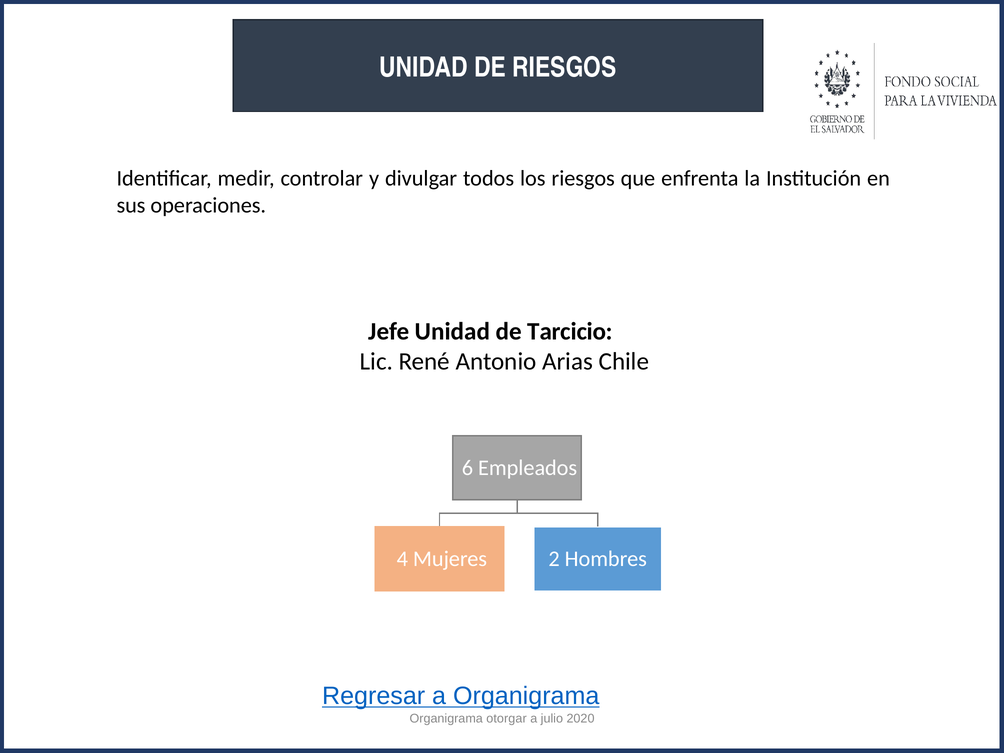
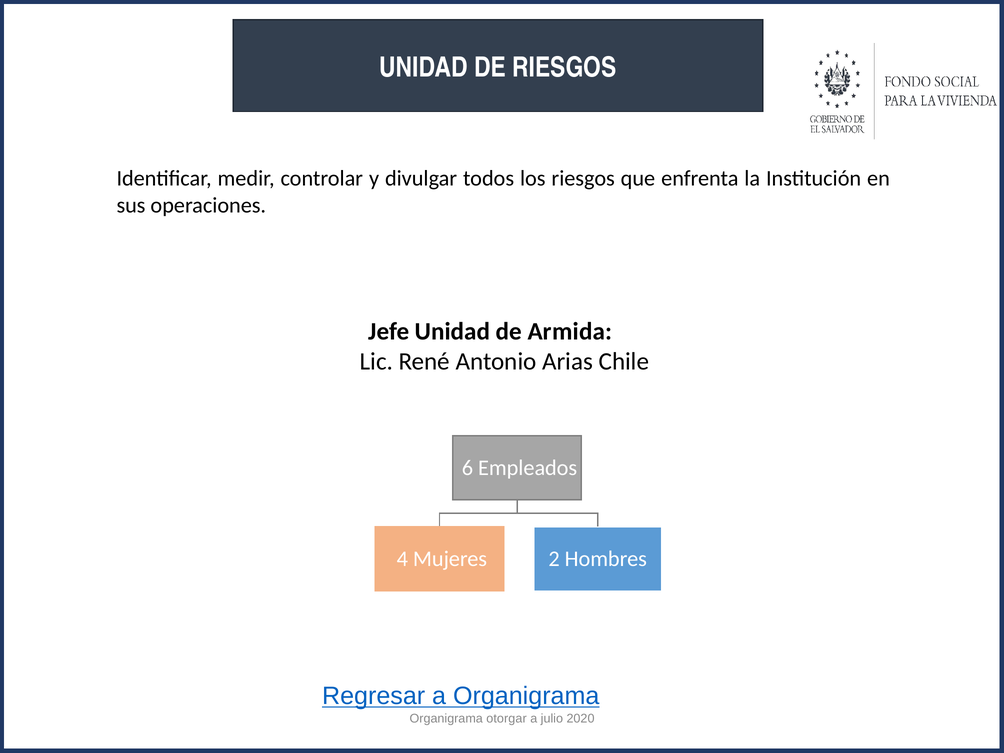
Tarcicio: Tarcicio -> Armida (570, 331)
